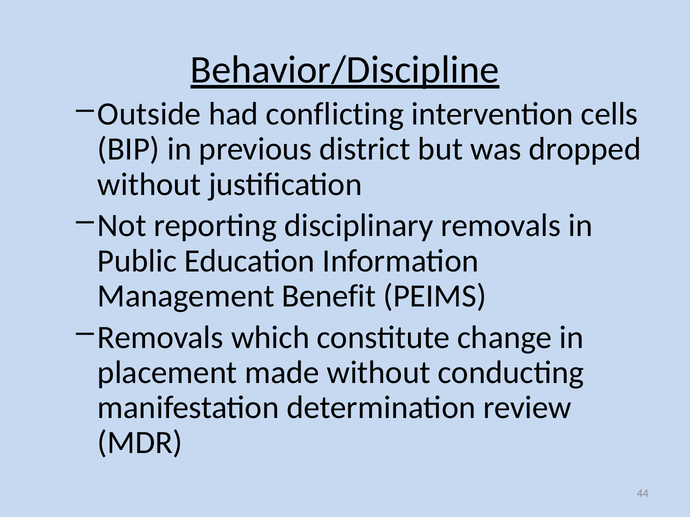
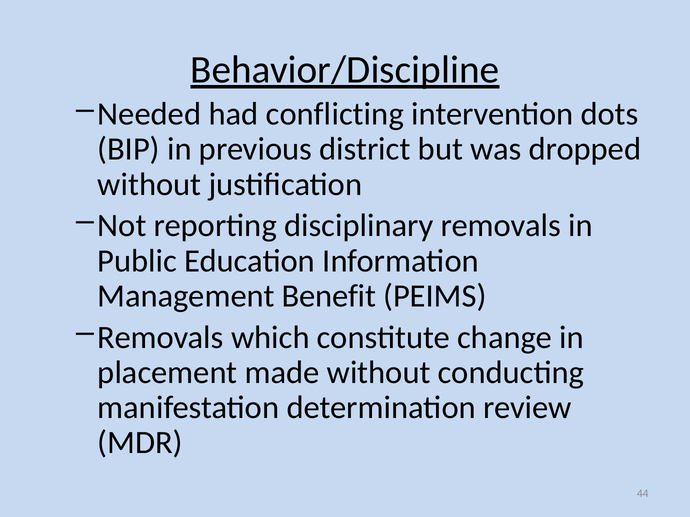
Outside: Outside -> Needed (149, 114)
cells: cells -> dots (610, 114)
